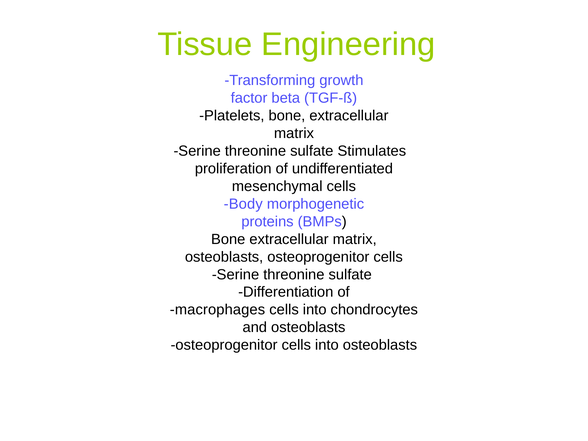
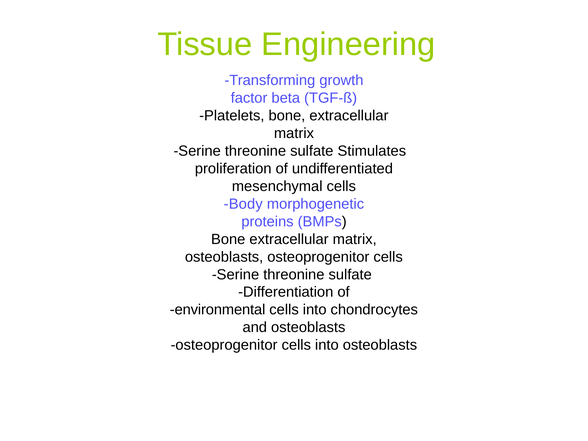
macrophages: macrophages -> environmental (218, 310)
